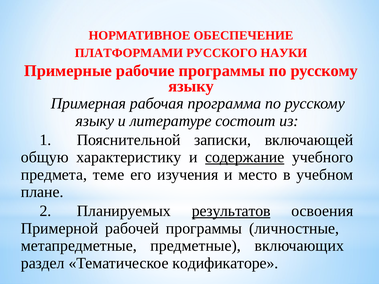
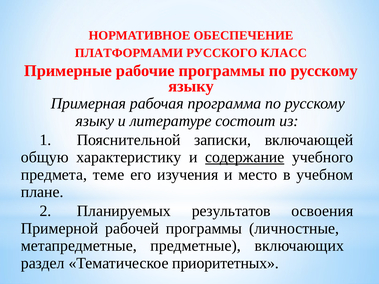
НАУКИ: НАУКИ -> КЛАСС (284, 53)
результатов underline: present -> none (231, 211)
кодификаторе: кодификаторе -> приоритетных (225, 263)
